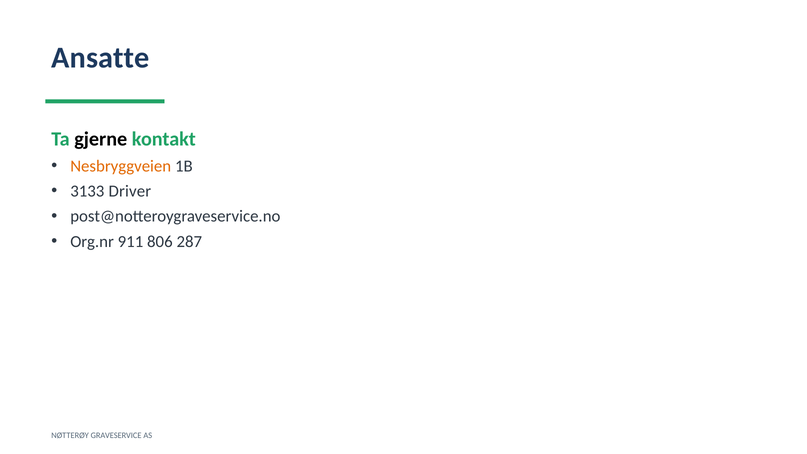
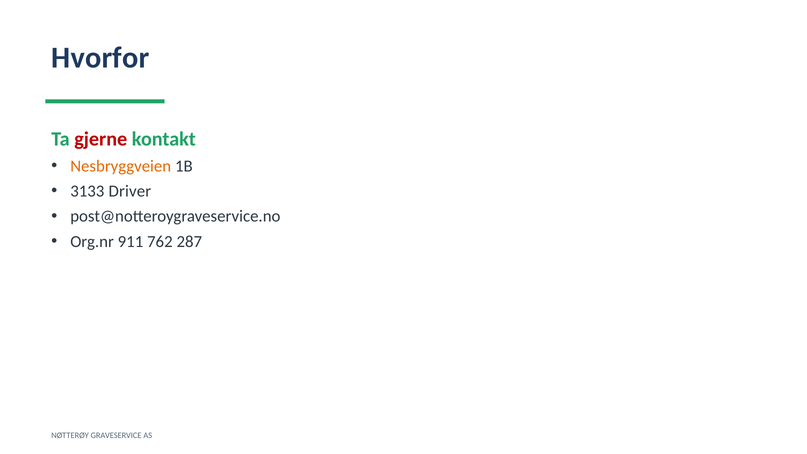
Ansatte: Ansatte -> Hvorfor (100, 58)
gjerne colour: black -> red (101, 139)
806: 806 -> 762 (160, 242)
